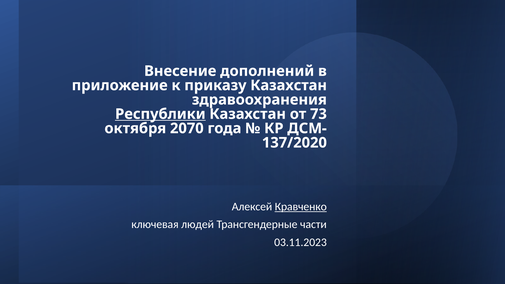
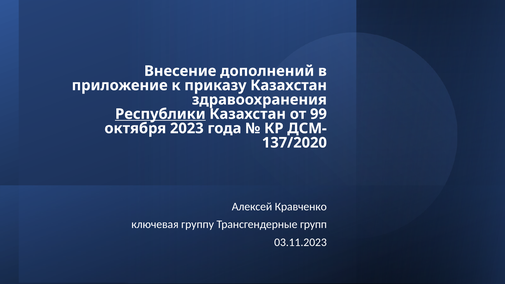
73: 73 -> 99 (318, 114)
2070: 2070 -> 2023 (187, 128)
Кравченко underline: present -> none (301, 207)
людей: людей -> группу (198, 225)
части: части -> групп (313, 225)
